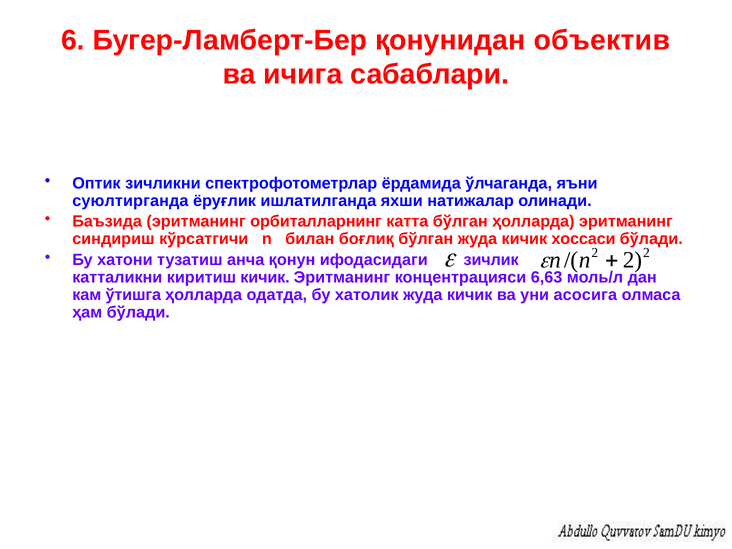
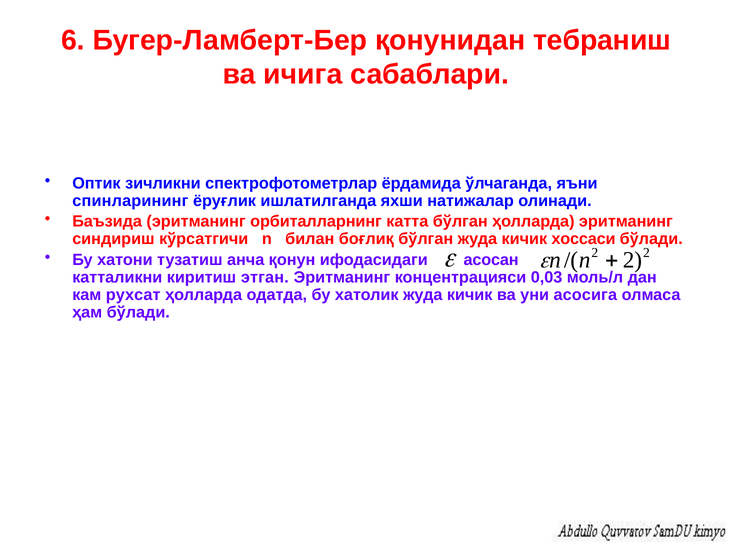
объектив: объектив -> тебраниш (602, 40)
суюлтирганда: суюлтирганда -> спинларининг (130, 201)
зичлик: зичлик -> асосан (491, 260)
киритиш кичик: кичик -> этган (265, 277)
6,63: 6,63 -> 0,03 (547, 277)
ўтишга: ўтишга -> рухсат (133, 295)
